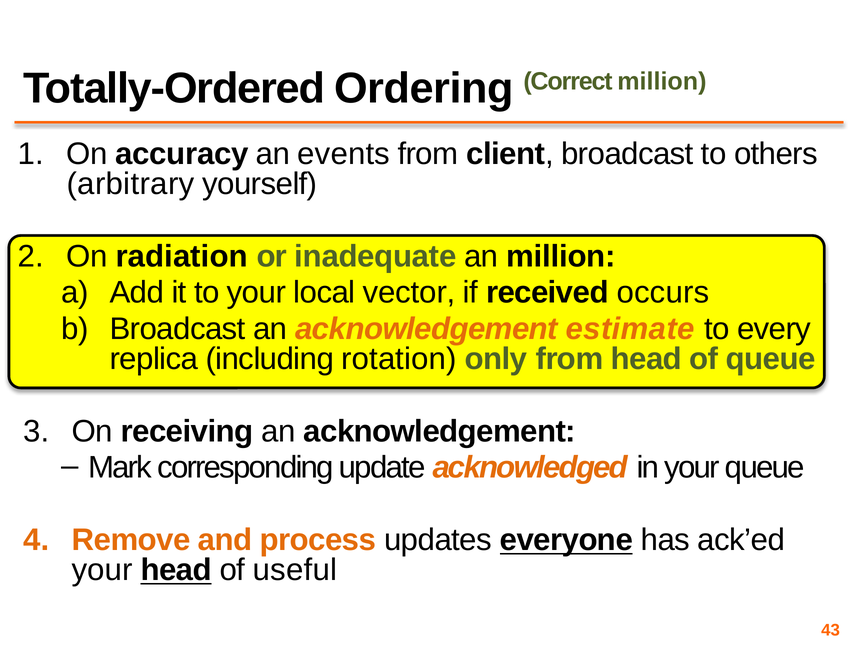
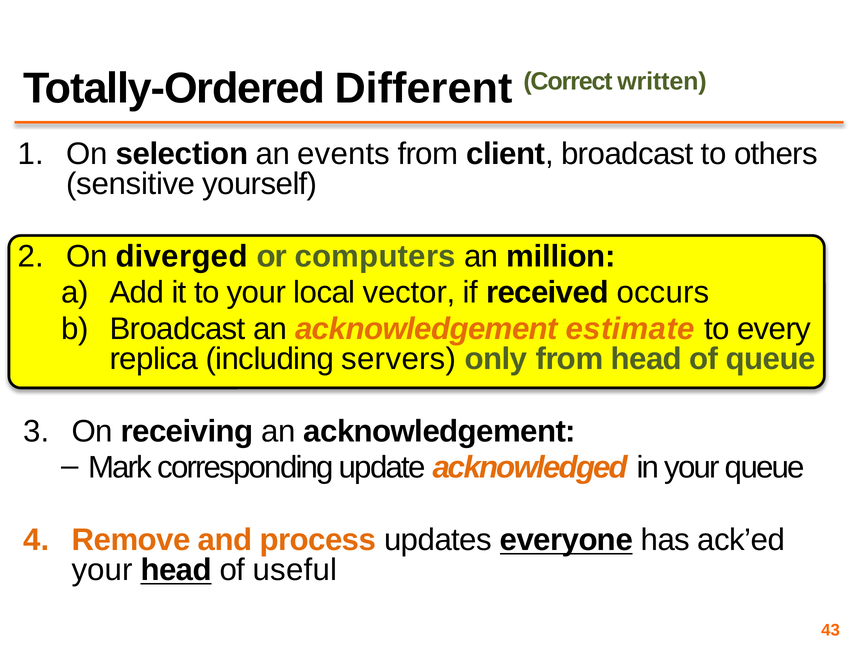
Ordering: Ordering -> Different (424, 88)
Correct million: million -> written (662, 81)
accuracy: accuracy -> selection (182, 154)
arbitrary: arbitrary -> sensitive (131, 184)
radiation: radiation -> diverged (182, 257)
inadequate: inadequate -> computers (375, 257)
rotation: rotation -> servers (399, 359)
